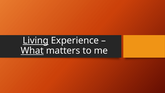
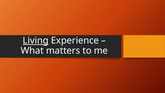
What underline: present -> none (32, 50)
